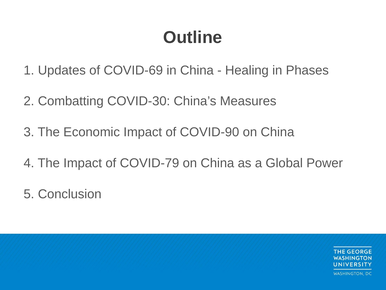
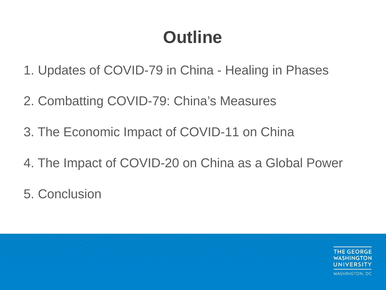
of COVID-69: COVID-69 -> COVID-79 (133, 70)
Combatting COVID-30: COVID-30 -> COVID-79 (139, 101)
COVID-90: COVID-90 -> COVID-11 (210, 132)
COVID-79: COVID-79 -> COVID-20 (150, 163)
